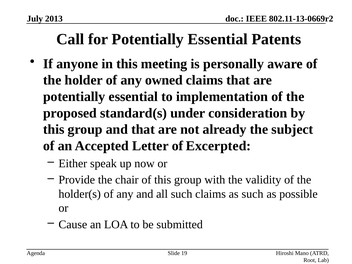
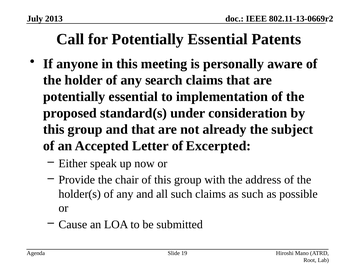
owned: owned -> search (164, 80)
validity: validity -> address (263, 180)
